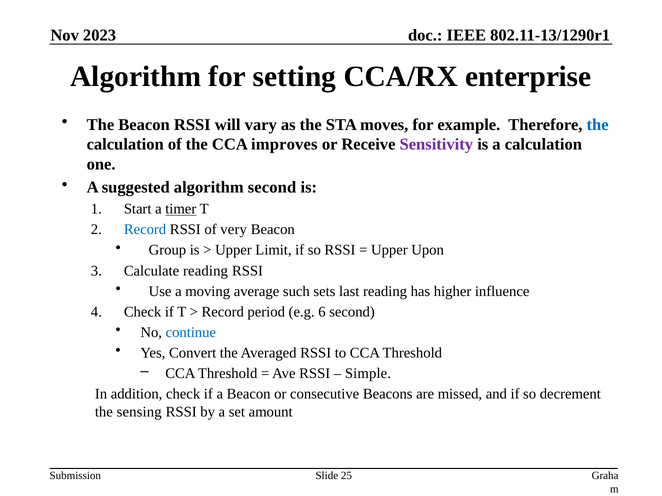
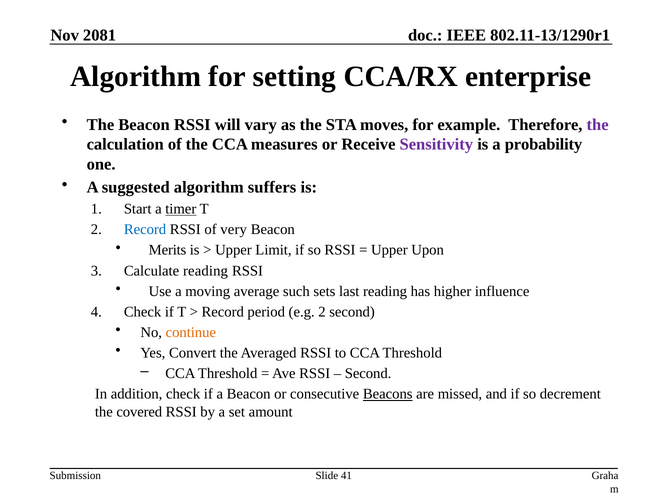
2023: 2023 -> 2081 (100, 35)
the colour: blue -> purple (598, 125)
improves: improves -> measures (284, 145)
a calculation: calculation -> probability (544, 145)
algorithm second: second -> suffers (272, 188)
Group: Group -> Merits (168, 250)
e.g 6: 6 -> 2 (322, 312)
continue colour: blue -> orange (191, 333)
Simple: Simple -> Second (368, 374)
Beacons underline: none -> present (388, 395)
sensing: sensing -> covered (139, 412)
25: 25 -> 41 (346, 476)
